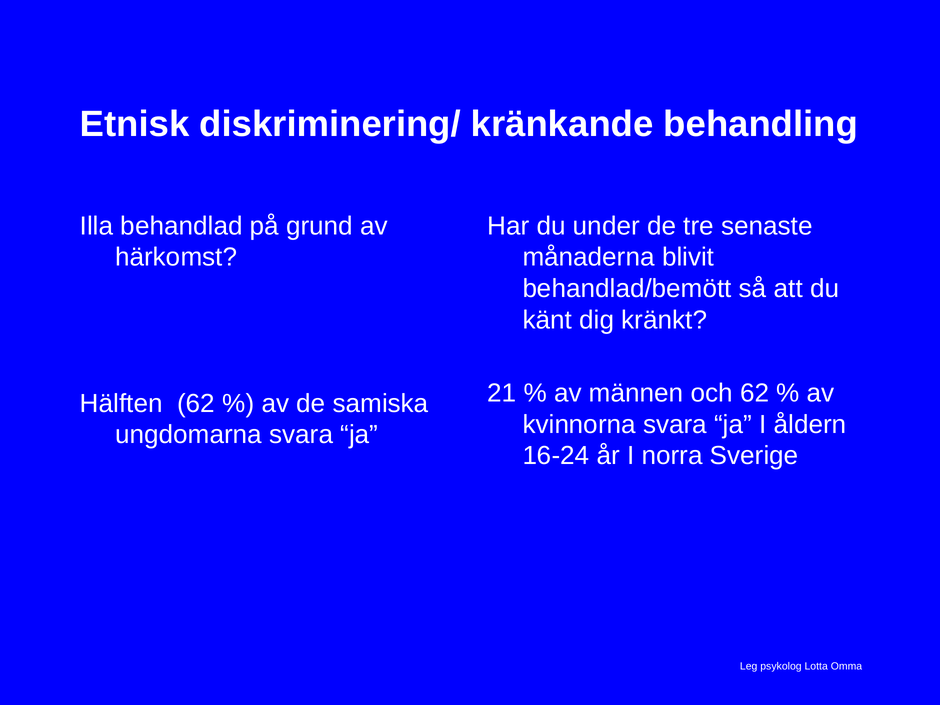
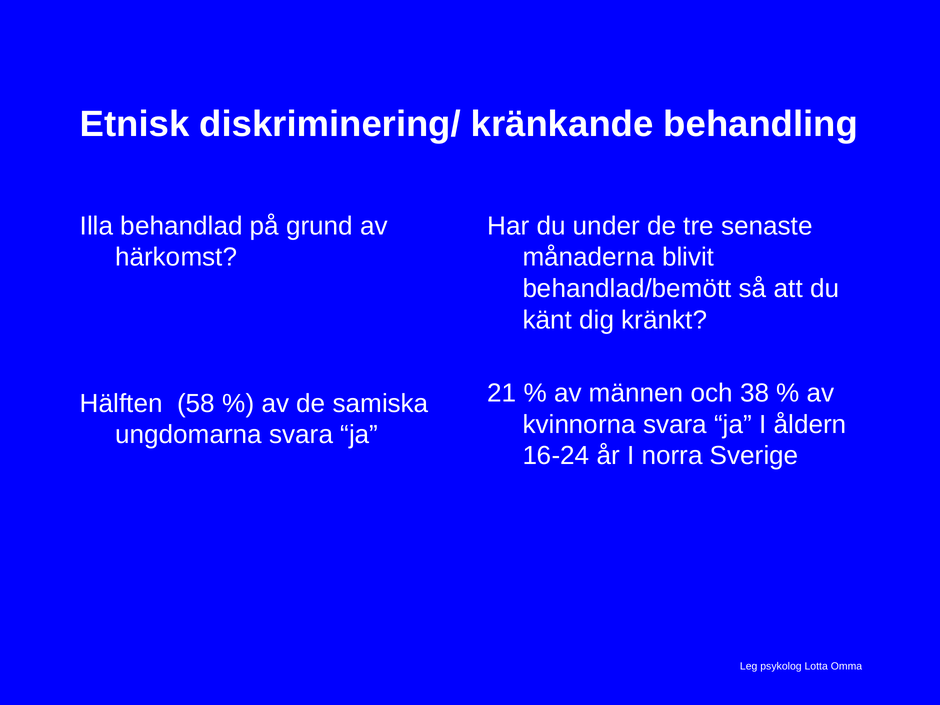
och 62: 62 -> 38 (755, 393)
Hälften 62: 62 -> 58 (196, 403)
